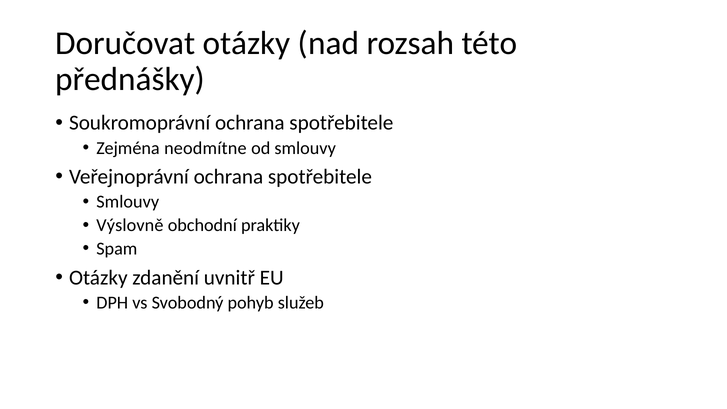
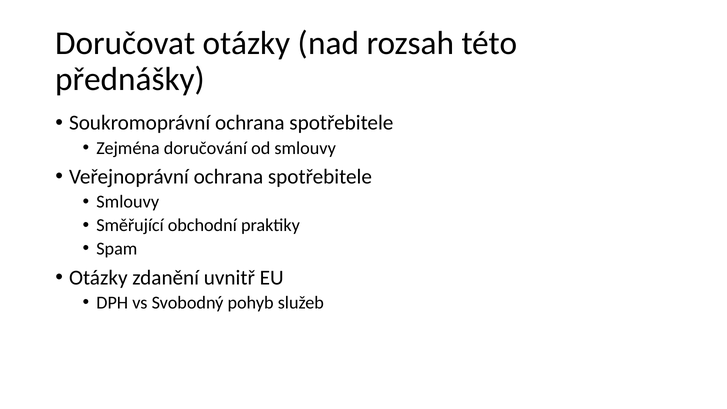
neodmítne: neodmítne -> doručování (205, 148)
Výslovně: Výslovně -> Směřující (130, 225)
